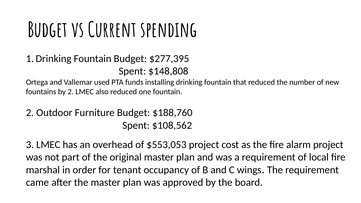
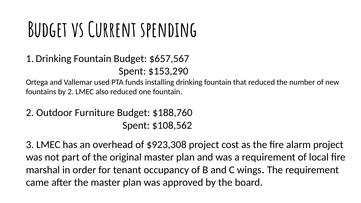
$277,395: $277,395 -> $657,567 (169, 59)
$148,808: $148,808 -> $153,290 (168, 71)
$553,053: $553,053 -> $923,308 (166, 145)
